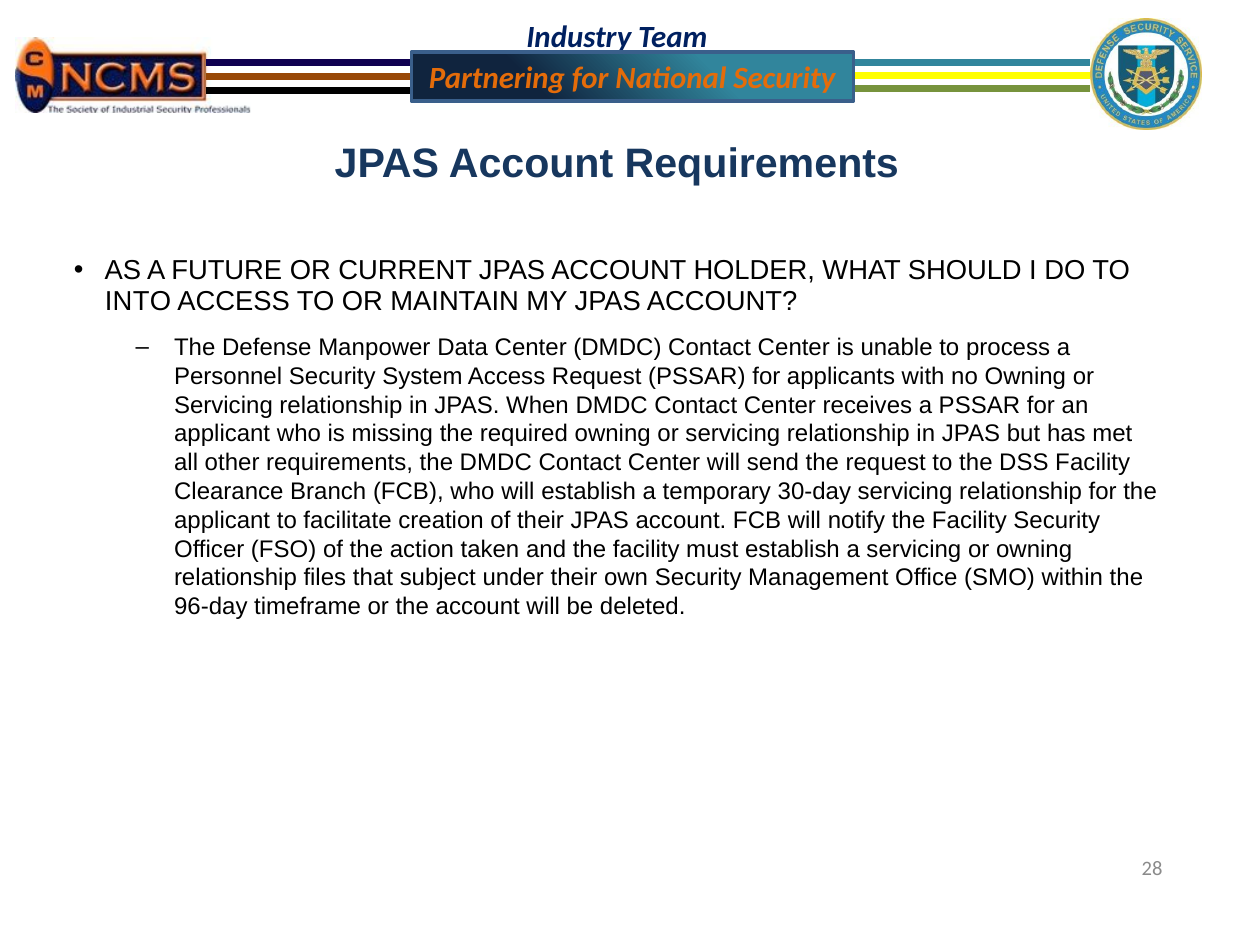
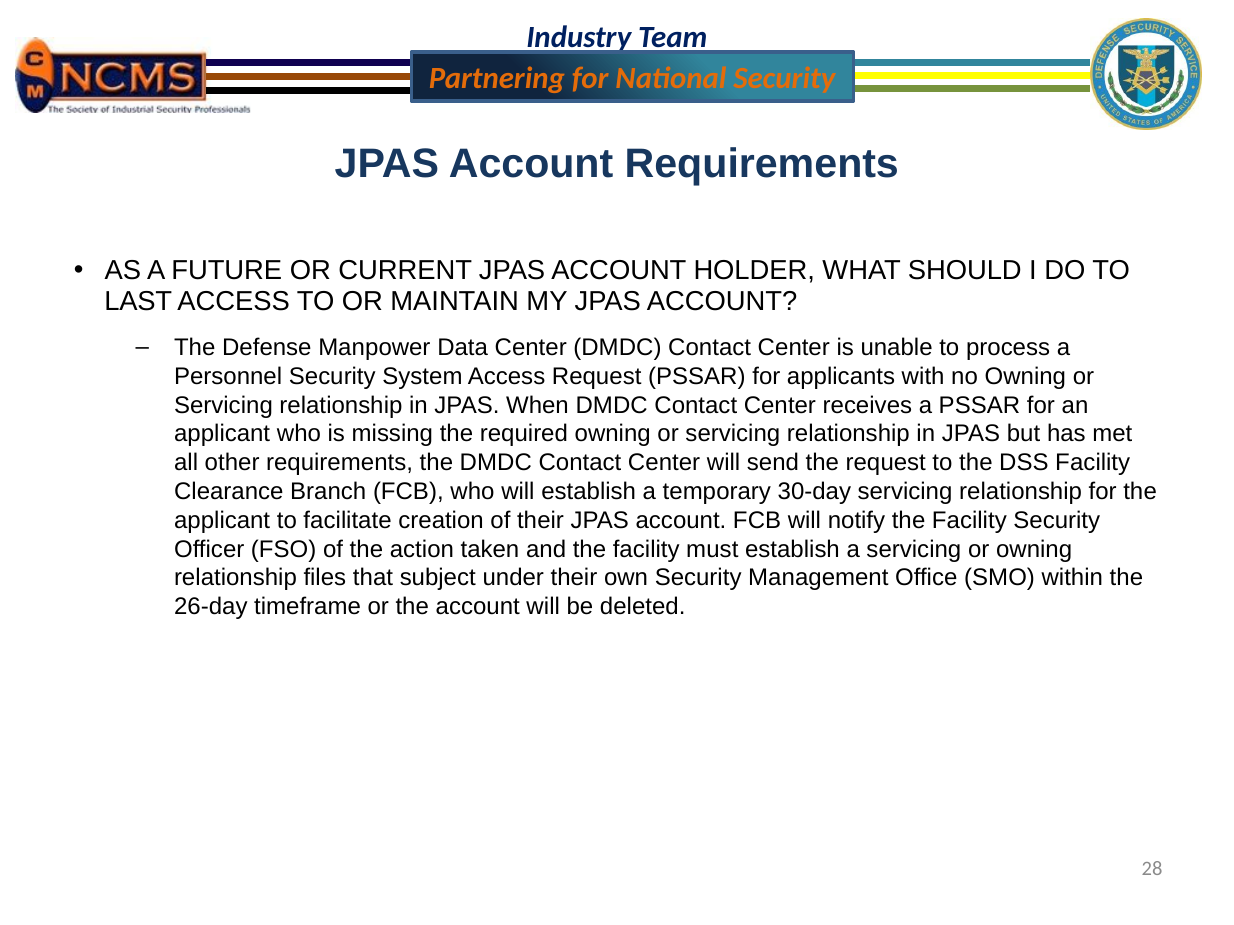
INTO: INTO -> LAST (138, 301)
96-day: 96-day -> 26-day (211, 607)
